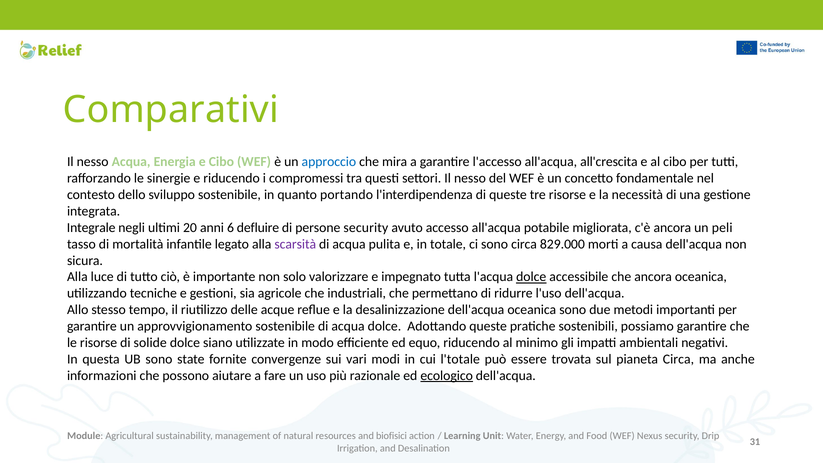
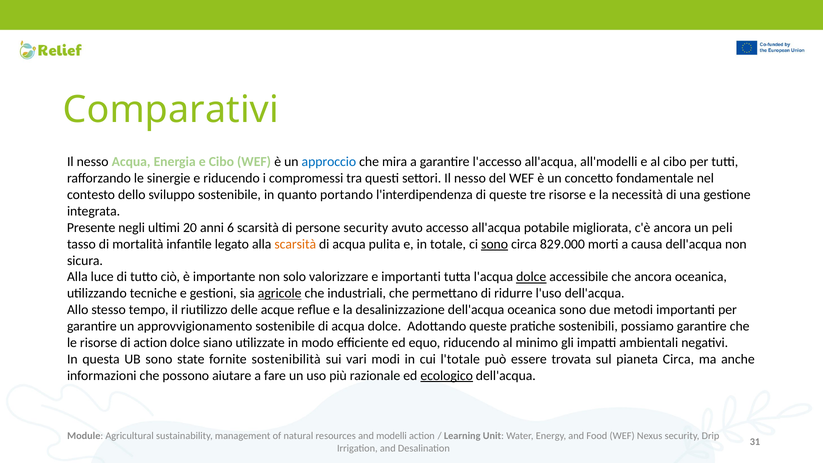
all'crescita: all'crescita -> all'modelli (609, 162)
Integrale: Integrale -> Presente (91, 228)
6 defluire: defluire -> scarsità (258, 228)
scarsità colour: purple -> orange (295, 244)
sono underline: none -> present (495, 244)
e impegnato: impegnato -> importanti (411, 277)
agricole underline: none -> present (280, 293)
di solide: solide -> action (150, 343)
convergenze: convergenze -> sostenibilità (286, 359)
biofisici: biofisici -> modelli (391, 436)
